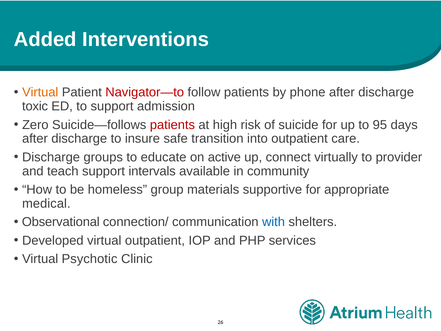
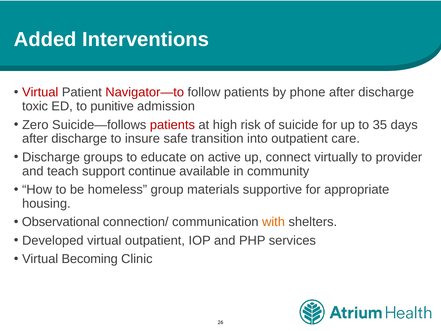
Virtual colour: orange -> red (40, 92)
to support: support -> punitive (112, 106)
95: 95 -> 35 (380, 125)
intervals: intervals -> continue (152, 171)
medical: medical -> housing (46, 203)
with colour: blue -> orange (274, 222)
Psychotic: Psychotic -> Becoming (90, 259)
